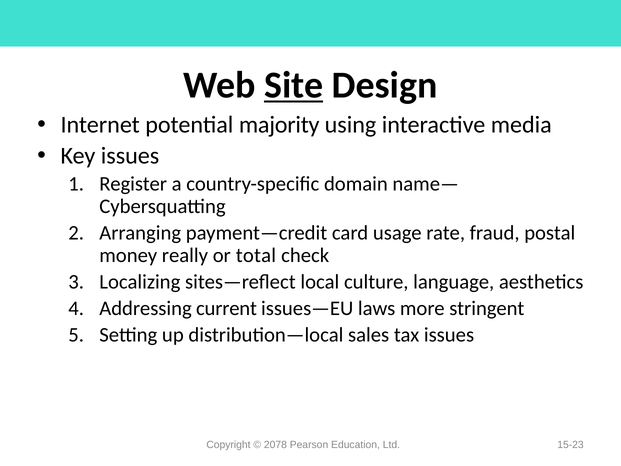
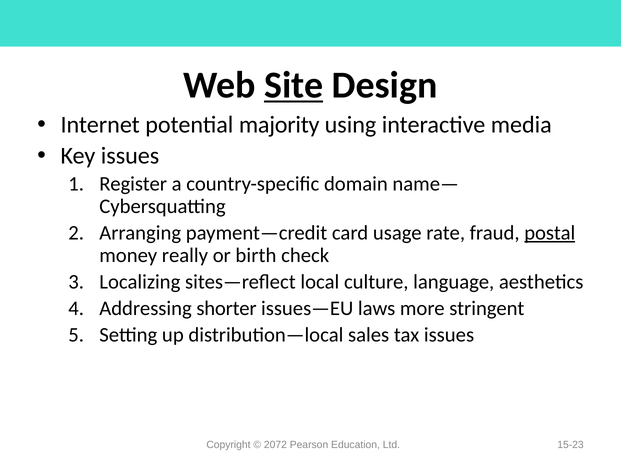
postal underline: none -> present (550, 233)
total: total -> birth (256, 255)
current: current -> shorter (227, 308)
2078: 2078 -> 2072 (275, 445)
